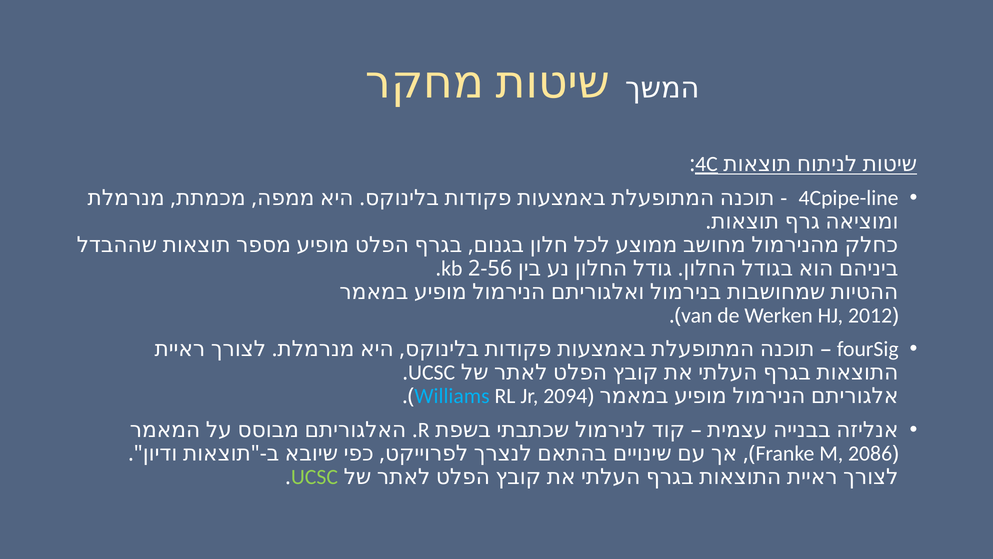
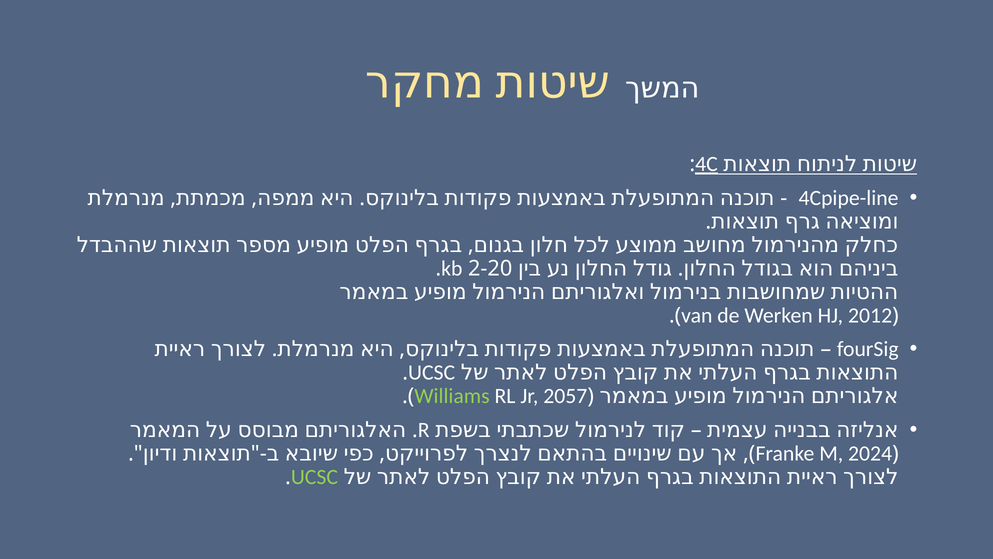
2-56: 2-56 -> 2-20 (490, 268)
Williams colour: light blue -> light green (452, 396)
2094: 2094 -> 2057 (565, 396)
2086: 2086 -> 2024 (870, 453)
